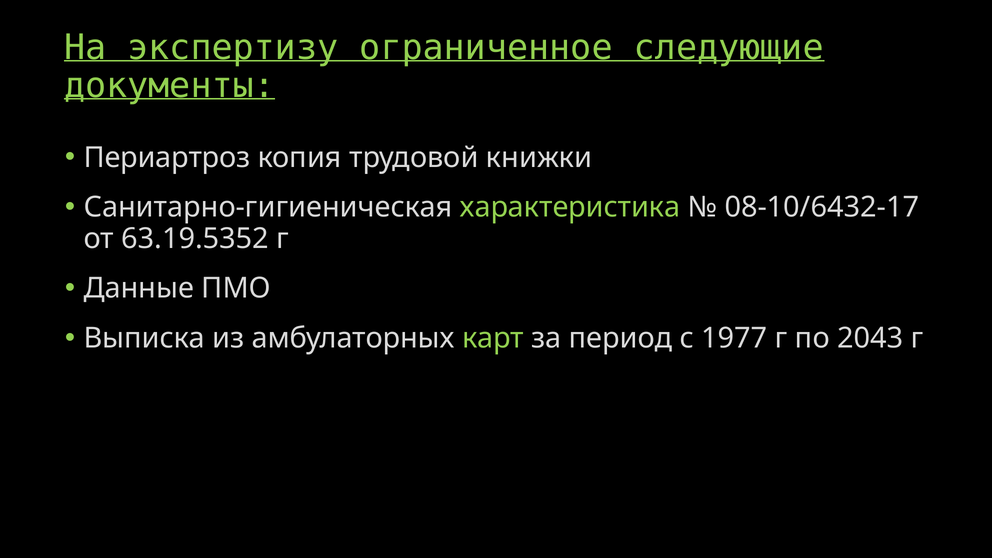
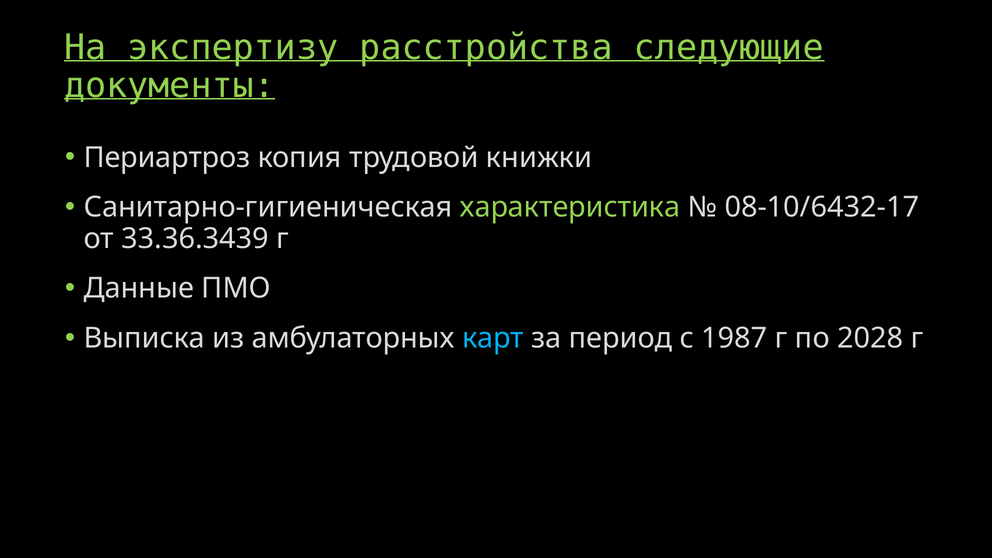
ограниченное: ограниченное -> расстройства (486, 48)
63.19.5352: 63.19.5352 -> 33.36.3439 (195, 238)
карт colour: light green -> light blue (493, 338)
1977: 1977 -> 1987 (734, 338)
2043: 2043 -> 2028 (870, 338)
